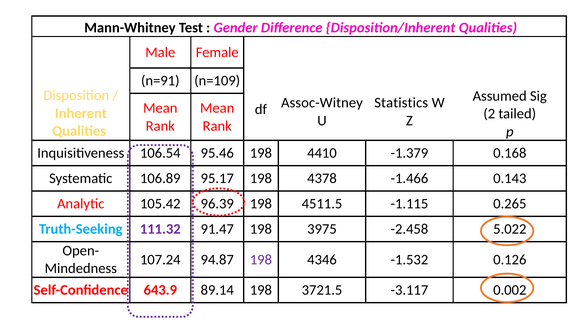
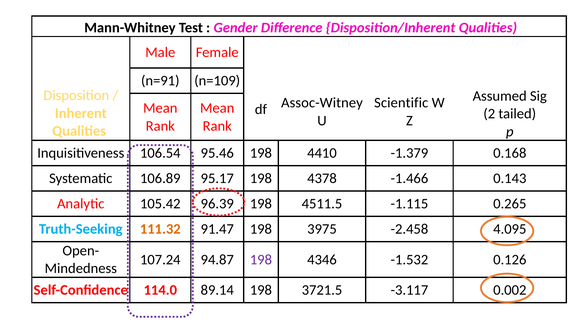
Statistics: Statistics -> Scientific (401, 103)
111.32 colour: purple -> orange (160, 229)
5.022: 5.022 -> 4.095 (510, 229)
643.9: 643.9 -> 114.0 (160, 290)
